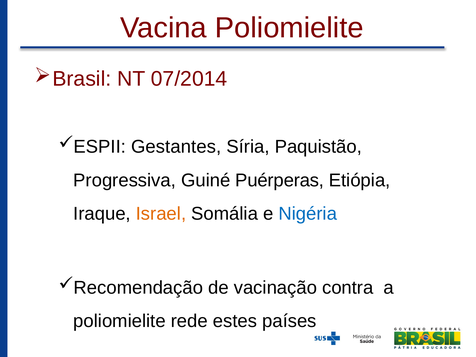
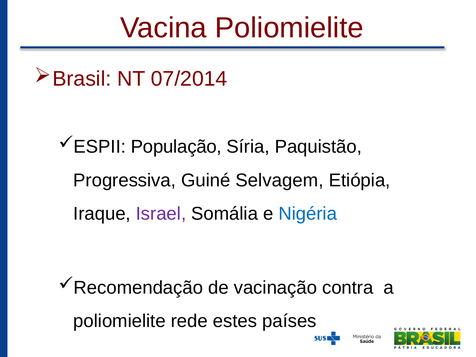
Gestantes: Gestantes -> População (176, 147)
Puérperas: Puérperas -> Selvagem (280, 180)
Israel colour: orange -> purple (161, 214)
